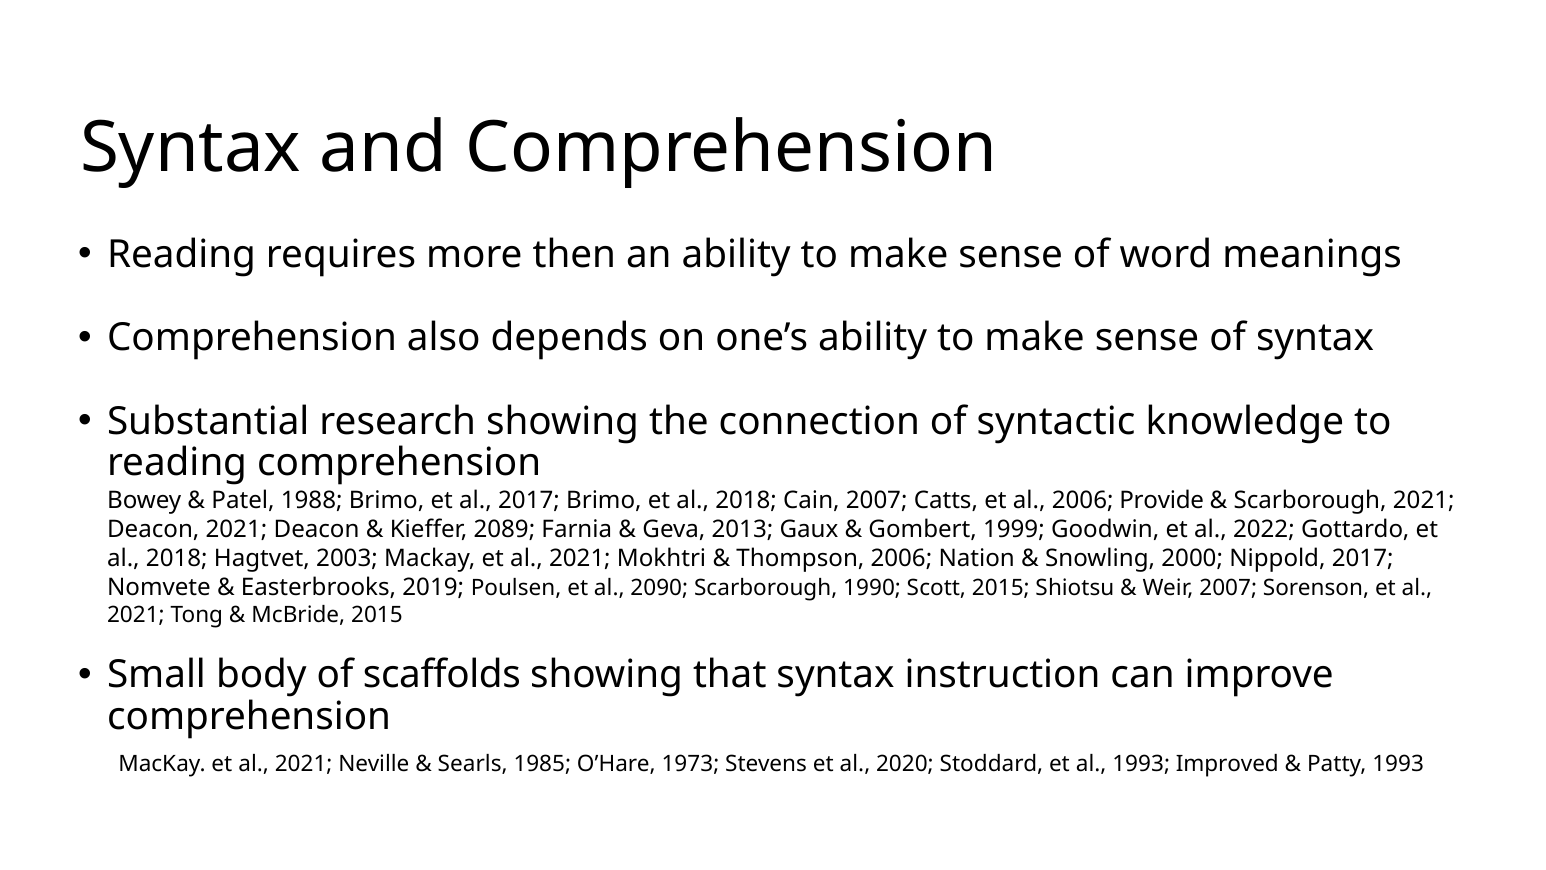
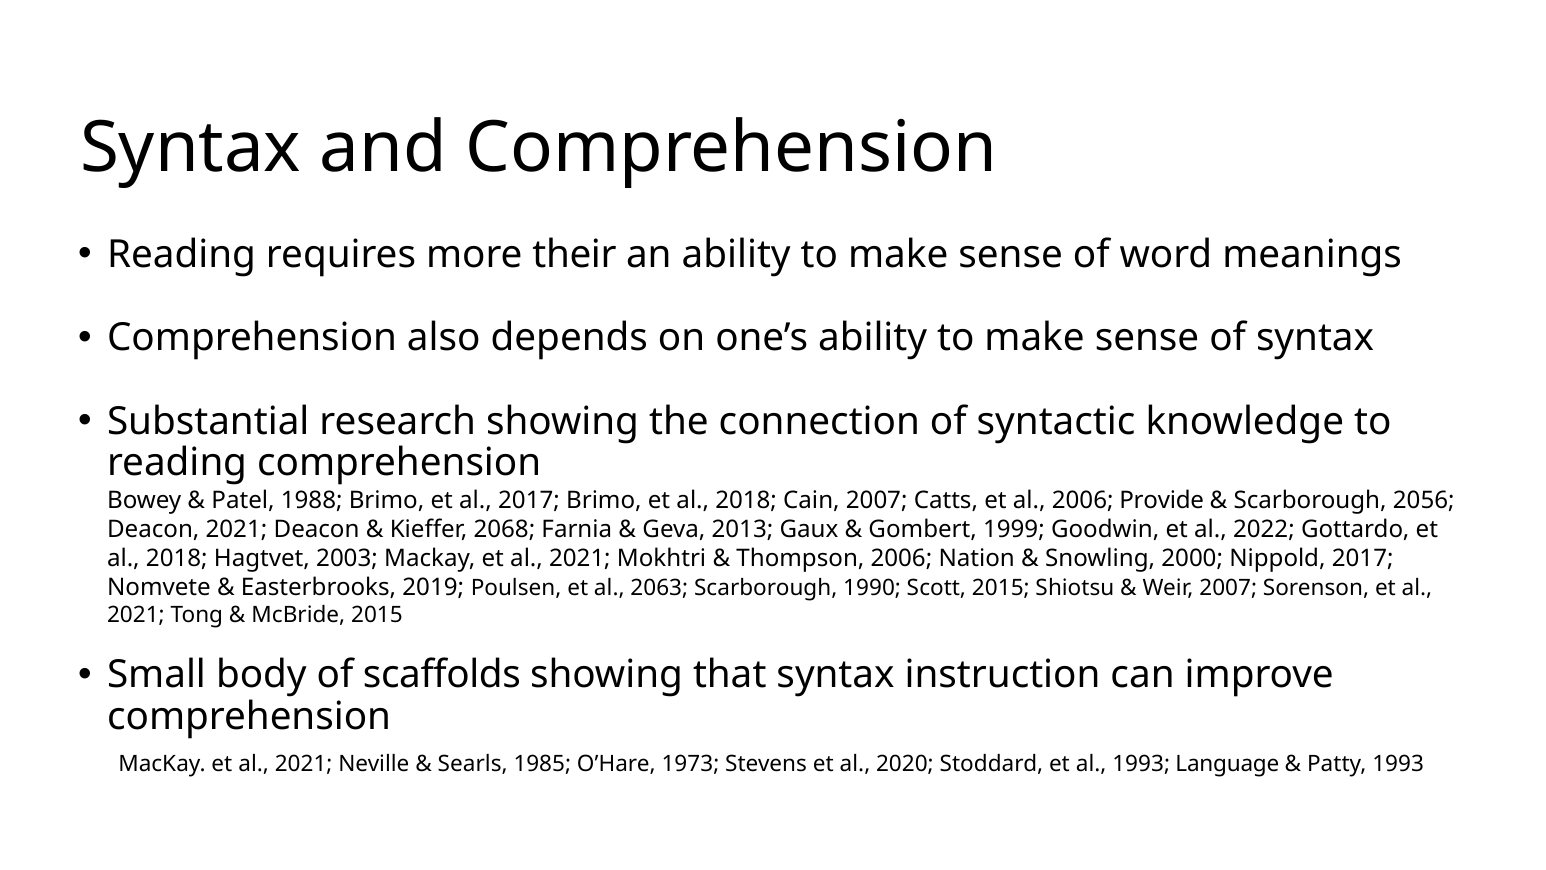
then: then -> their (574, 254)
Scarborough 2021: 2021 -> 2056 (1424, 500)
2089: 2089 -> 2068 (504, 529)
2090: 2090 -> 2063 (659, 588)
Improved: Improved -> Language (1227, 763)
